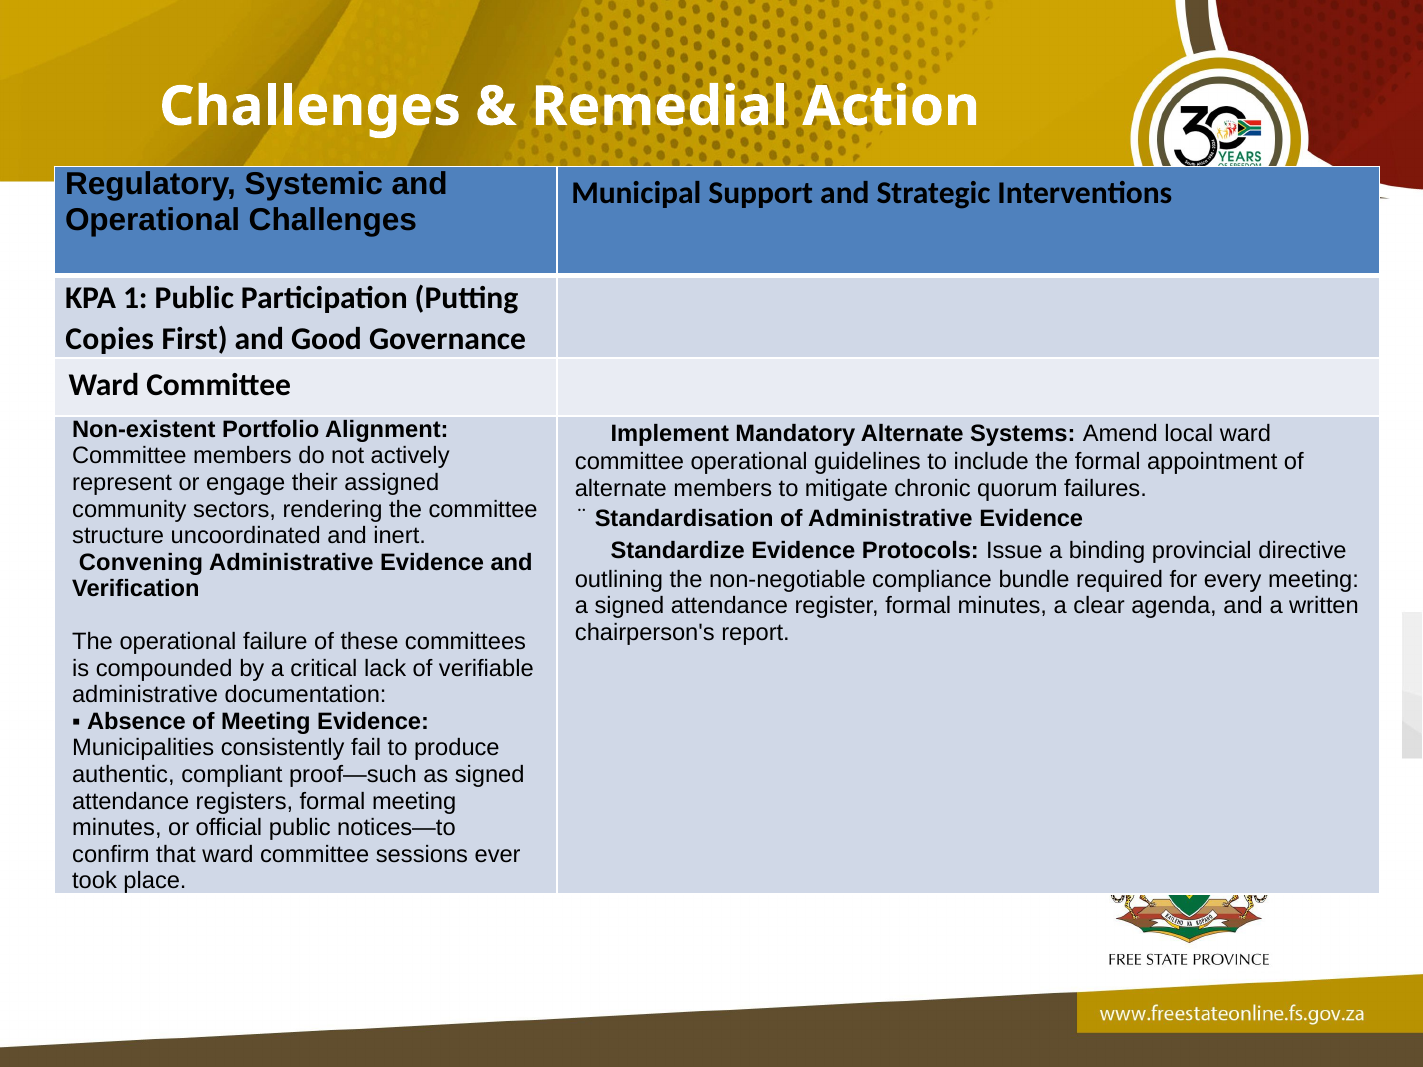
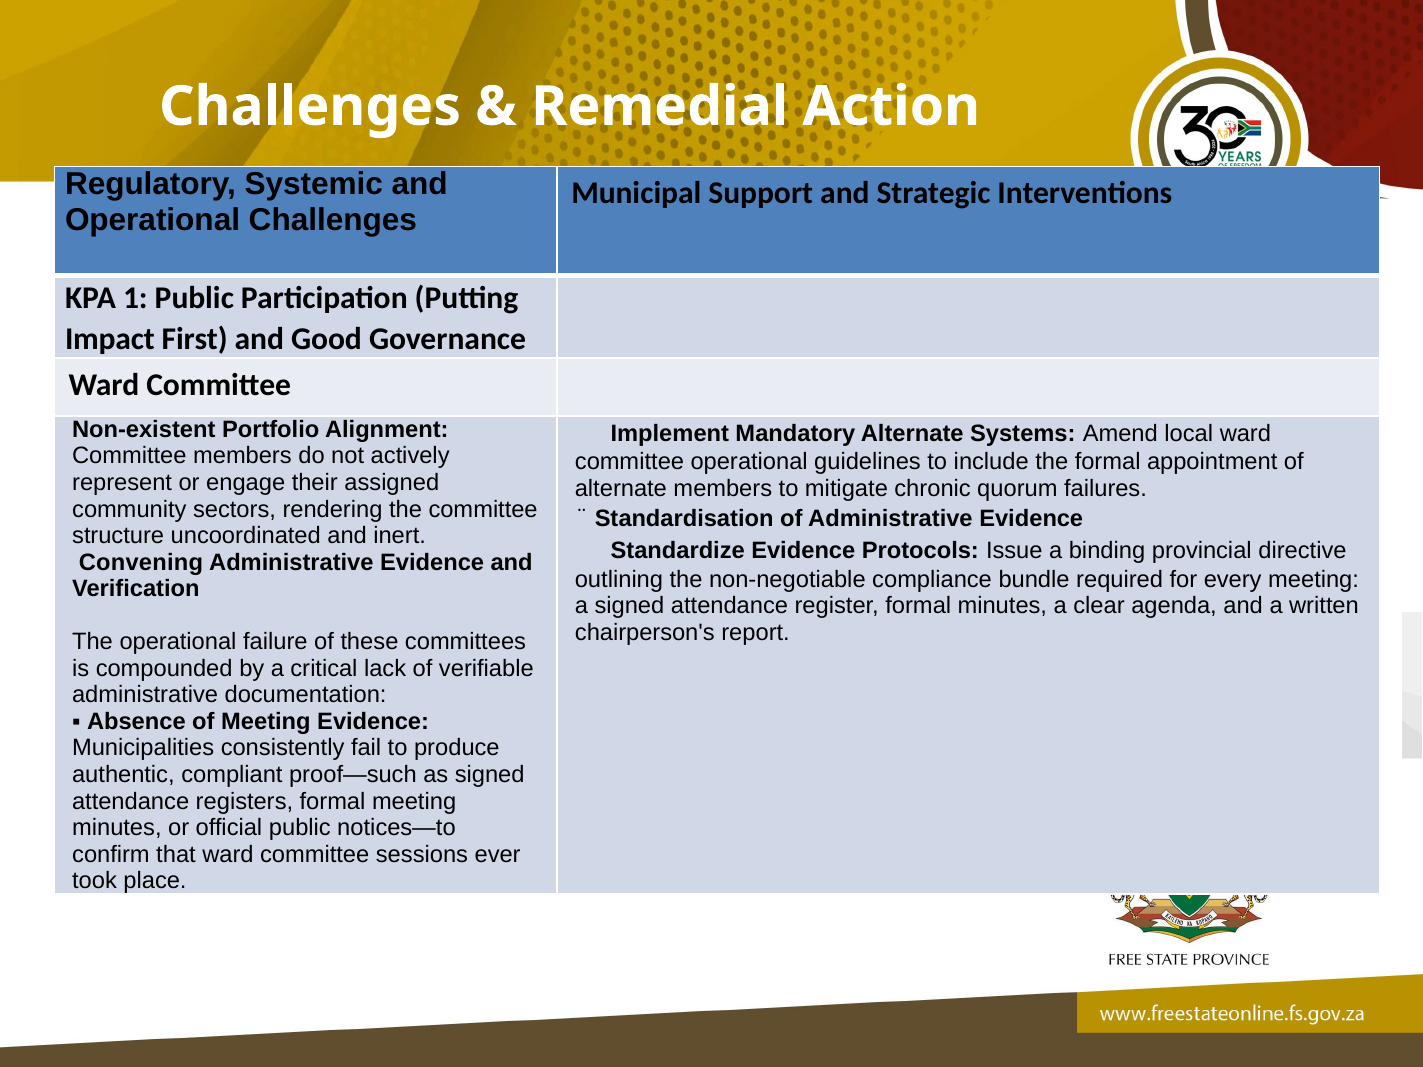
Copies: Copies -> Impact (110, 339)
